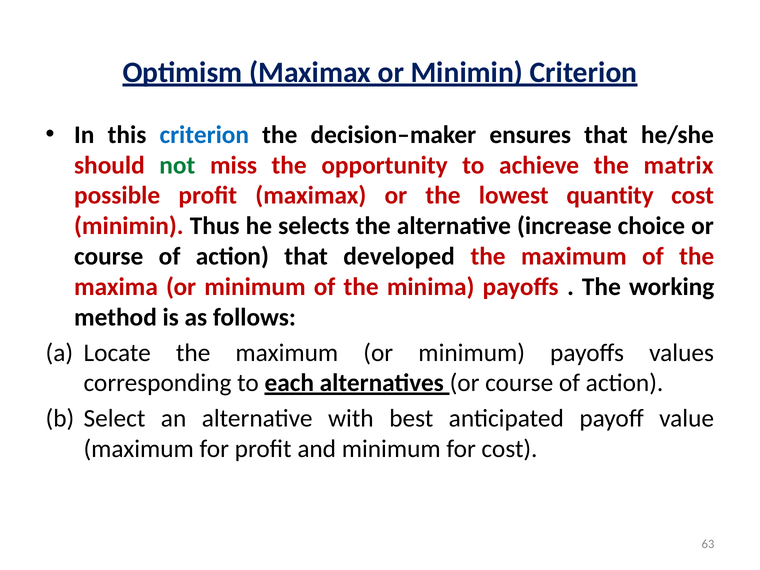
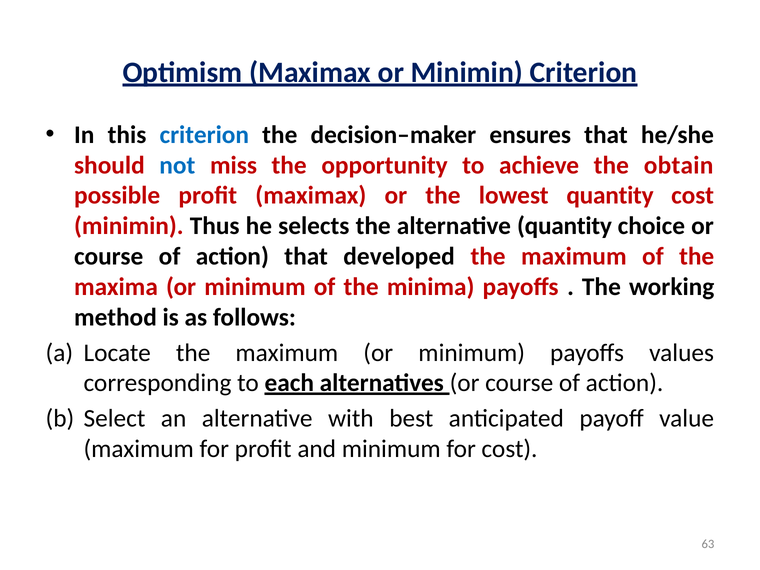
not colour: green -> blue (177, 165)
matrix: matrix -> obtain (679, 165)
alternative increase: increase -> quantity (564, 226)
